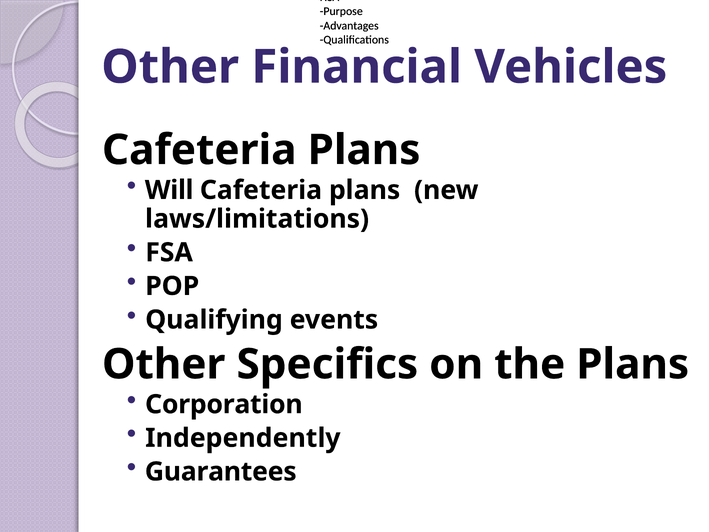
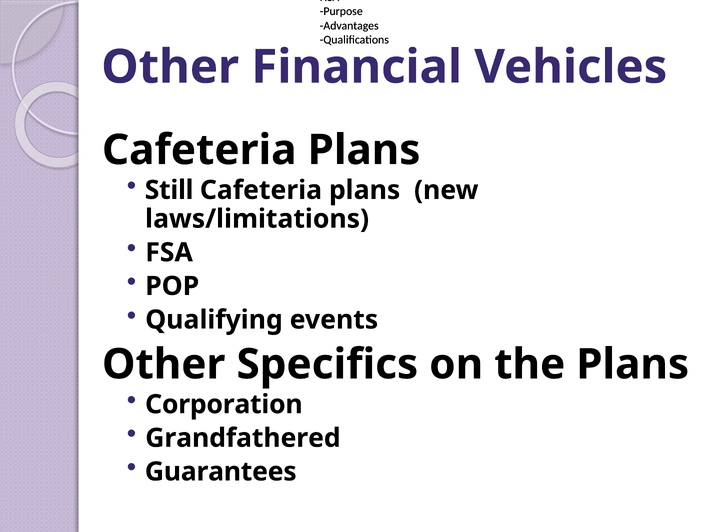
Will: Will -> Still (169, 190)
Independently: Independently -> Grandfathered (243, 438)
